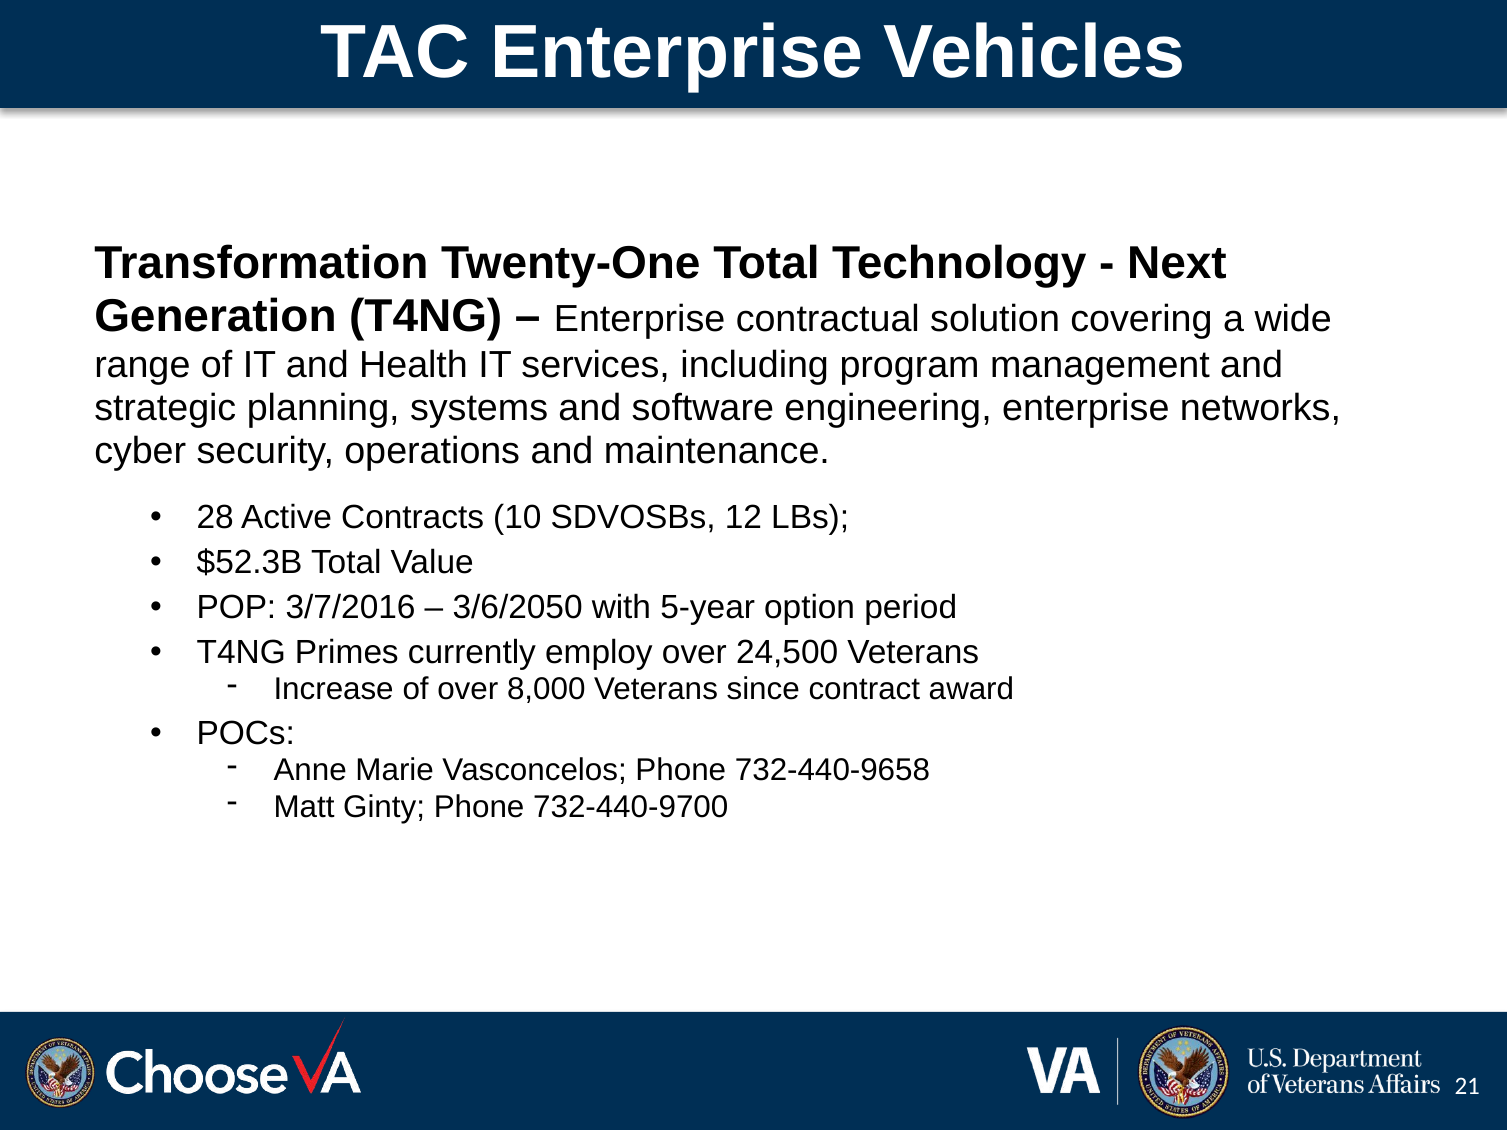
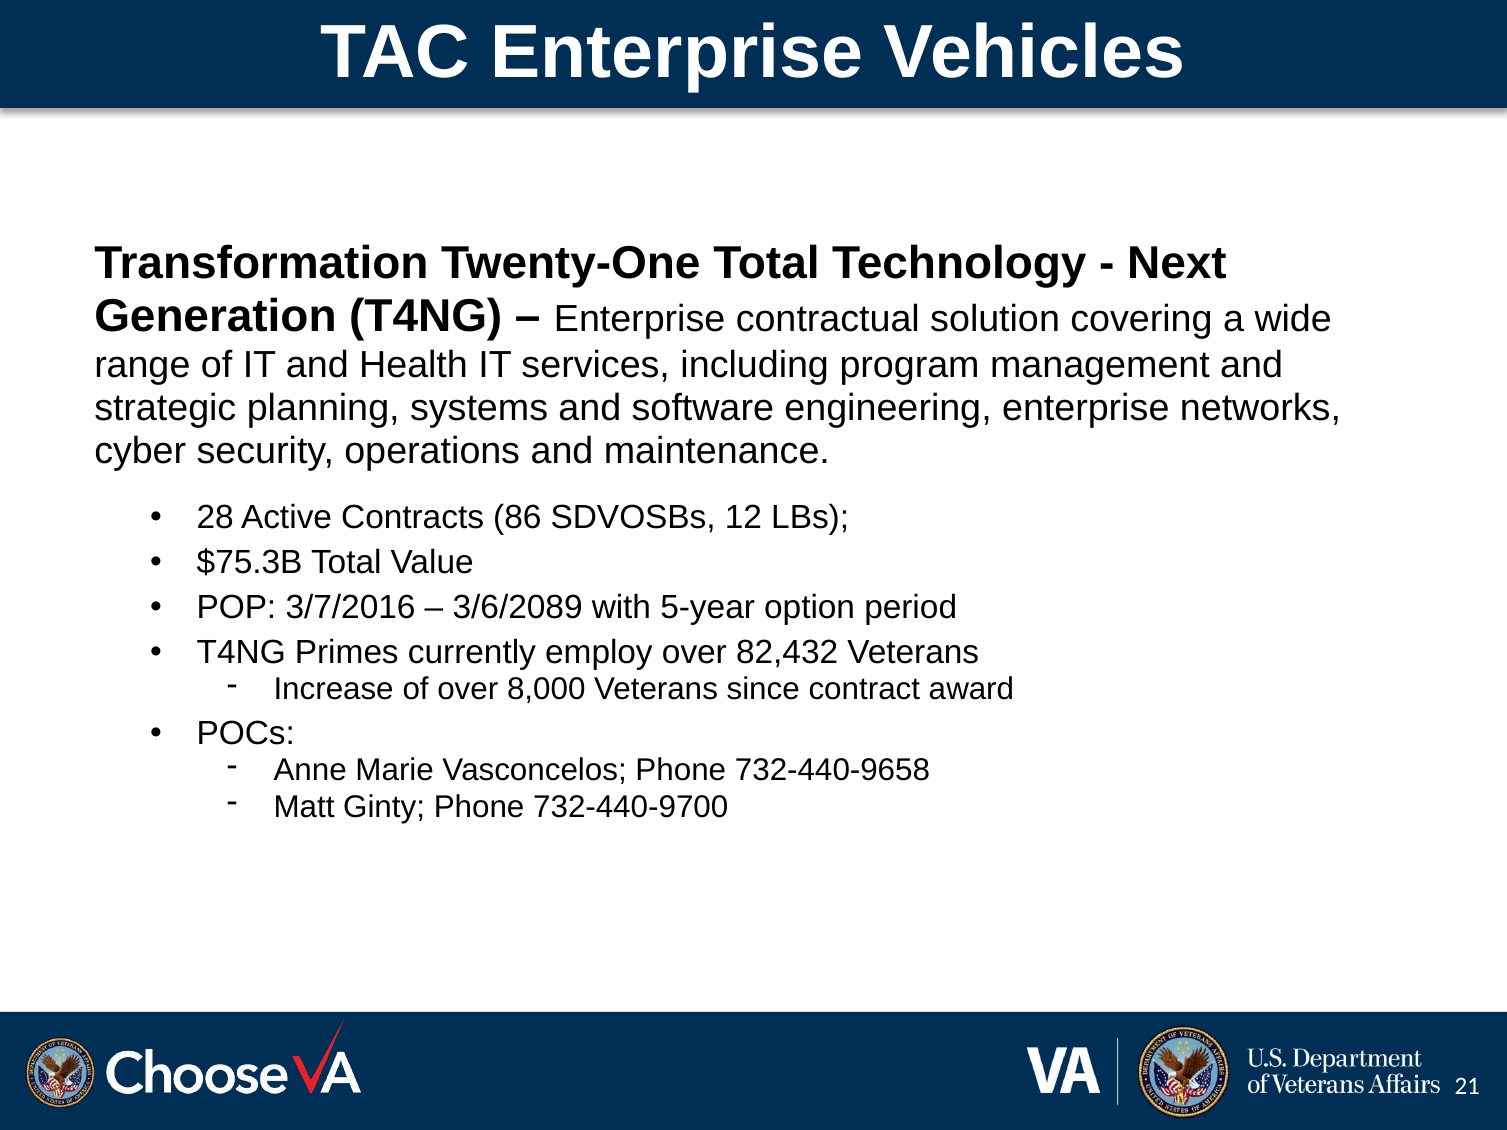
10: 10 -> 86 (517, 518)
$52.3B: $52.3B -> $75.3B (250, 563)
3/6/2050: 3/6/2050 -> 3/6/2089 (518, 607)
24,500: 24,500 -> 82,432 (787, 652)
